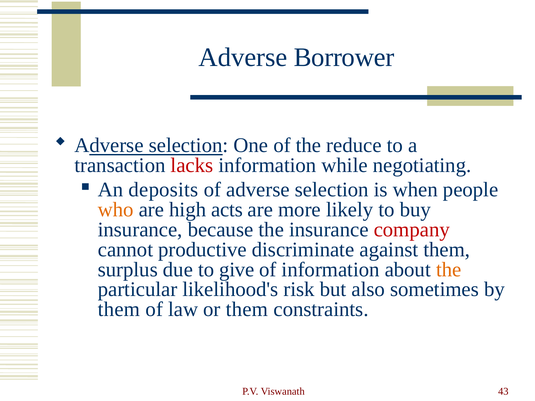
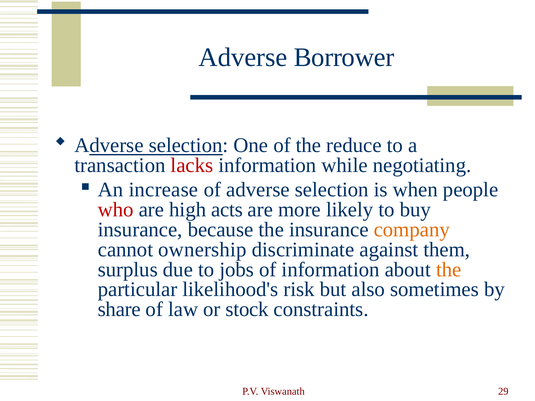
deposits: deposits -> increase (163, 190)
who colour: orange -> red (116, 210)
company colour: red -> orange (412, 230)
productive: productive -> ownership (202, 250)
give: give -> jobs (237, 270)
them: them -> share (119, 310)
or them: them -> stock (247, 310)
43: 43 -> 29 (503, 392)
